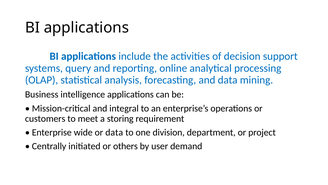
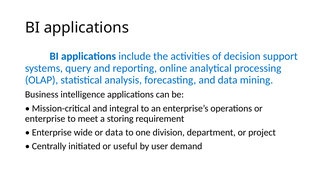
customers: customers -> enterprise (45, 118)
others: others -> useful (125, 146)
